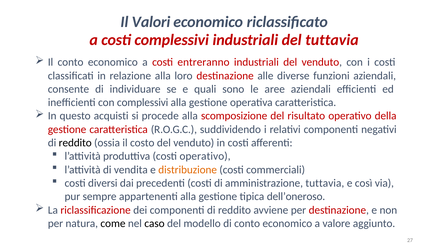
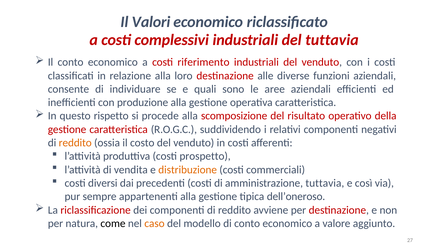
entreranno: entreranno -> riferimento (204, 62)
con complessivi: complessivi -> produzione (143, 102)
acquisti: acquisti -> rispetto (111, 116)
reddito colour: black -> orange (75, 143)
costi operativo: operativo -> prospetto (205, 156)
caso colour: black -> orange (154, 223)
